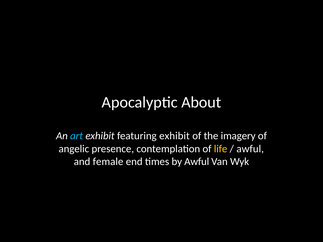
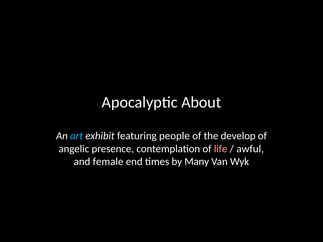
featuring exhibit: exhibit -> people (174, 136)
imagery: imagery -> develop (238, 136)
life colour: yellow -> pink (221, 149)
by Awful: Awful -> Many (197, 162)
